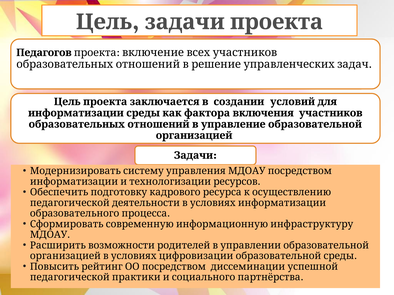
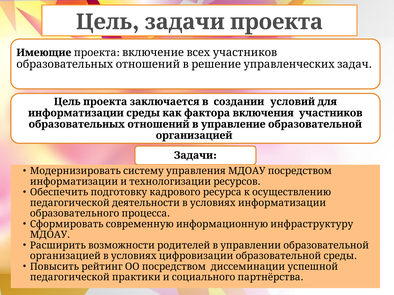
Педагогов: Педагогов -> Имеющие (44, 53)
